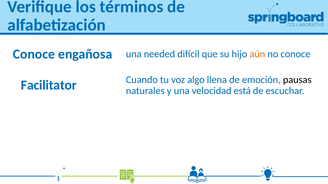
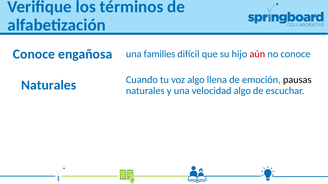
needed: needed -> families (159, 54)
aún colour: orange -> red (257, 54)
Facilitator: Facilitator -> Naturales (49, 85)
velocidad está: está -> algo (242, 91)
